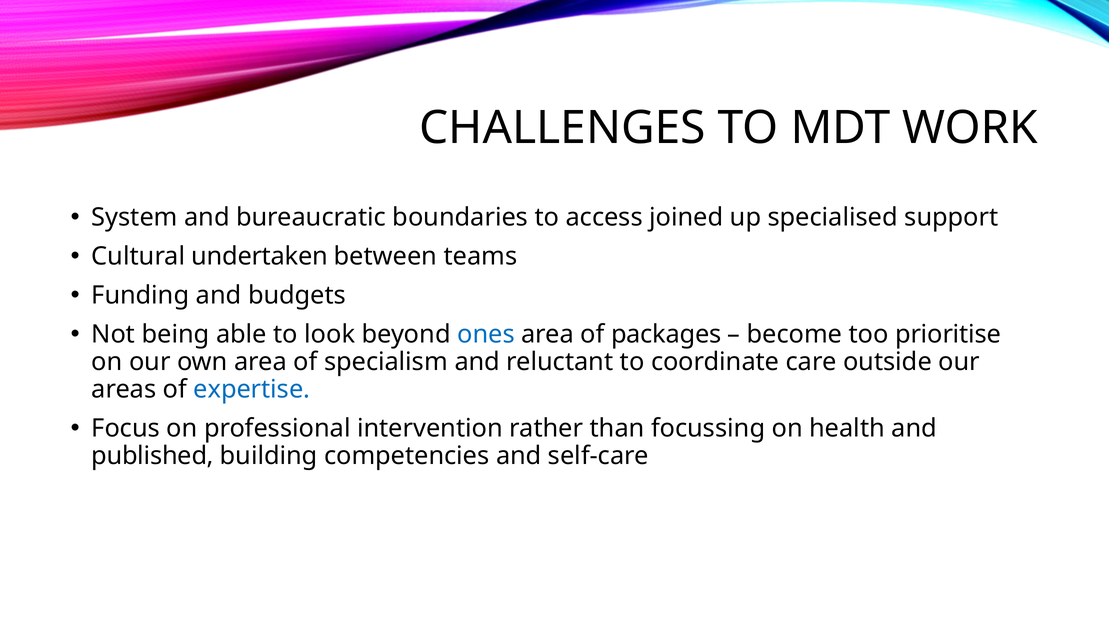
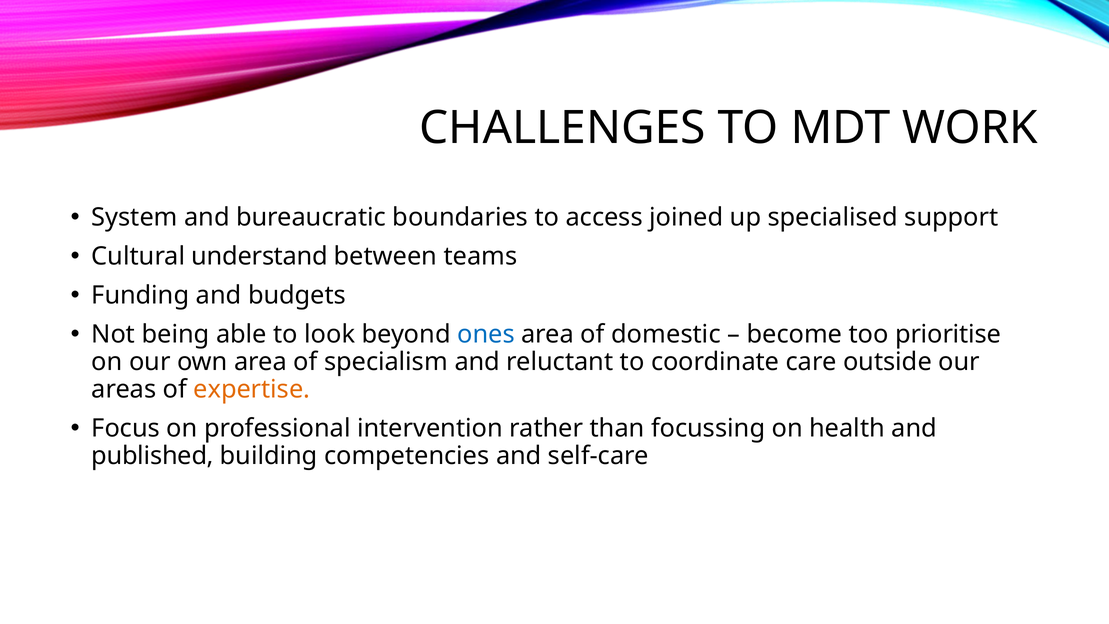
undertaken: undertaken -> understand (260, 256)
packages: packages -> domestic (666, 334)
expertise colour: blue -> orange (252, 389)
